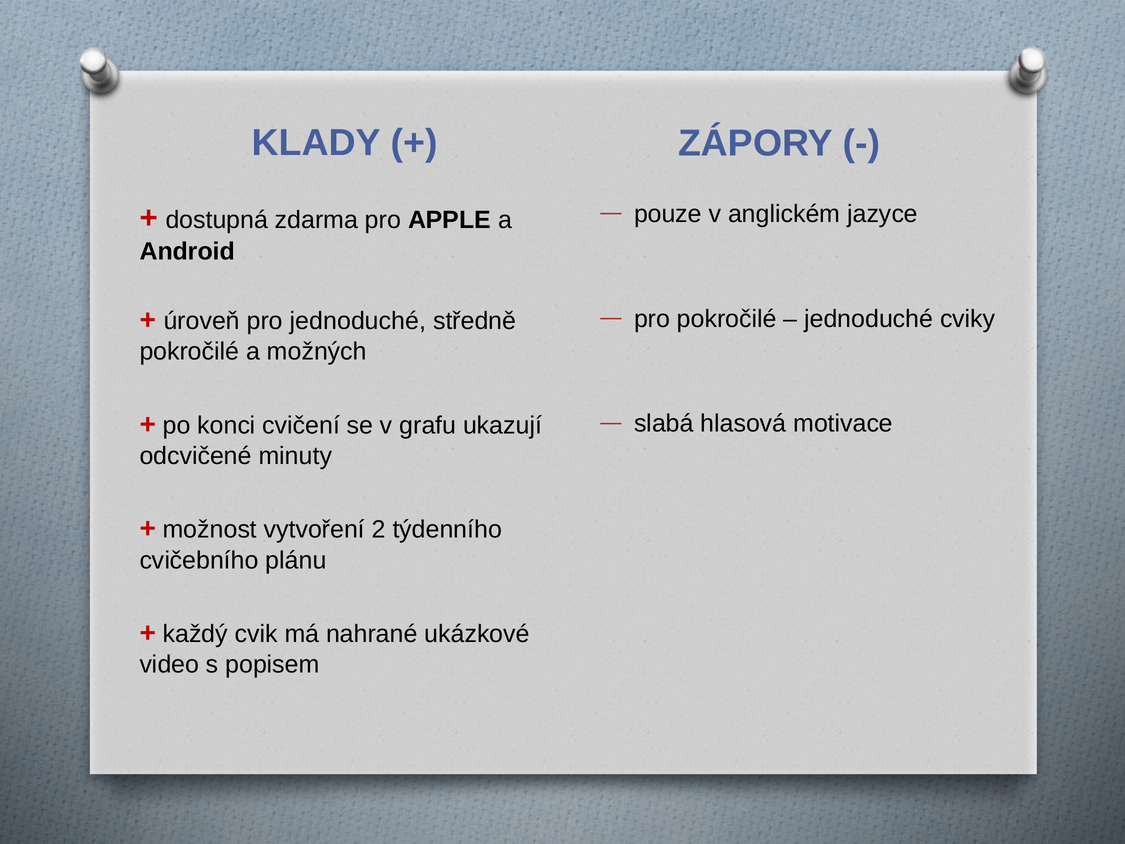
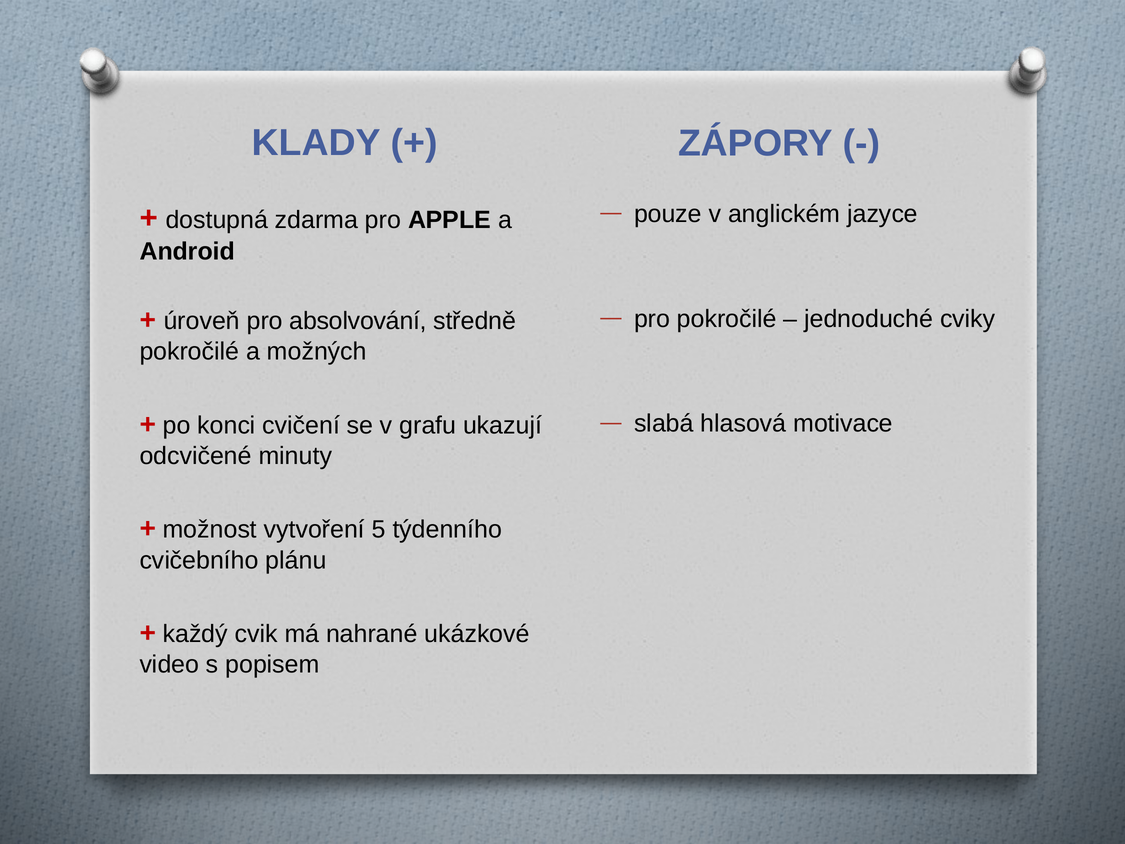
pro jednoduché: jednoduché -> absolvování (358, 321)
2: 2 -> 5 (379, 529)
